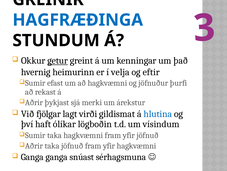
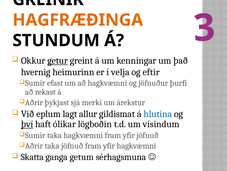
HAGFRÆÐINGA colour: blue -> orange (78, 20)
fjölgar: fjölgar -> eplum (49, 113)
virði: virði -> allur (88, 113)
því underline: none -> present (27, 124)
Ganga: Ganga -> Skatta (32, 156)
snúast: snúast -> getum (82, 156)
